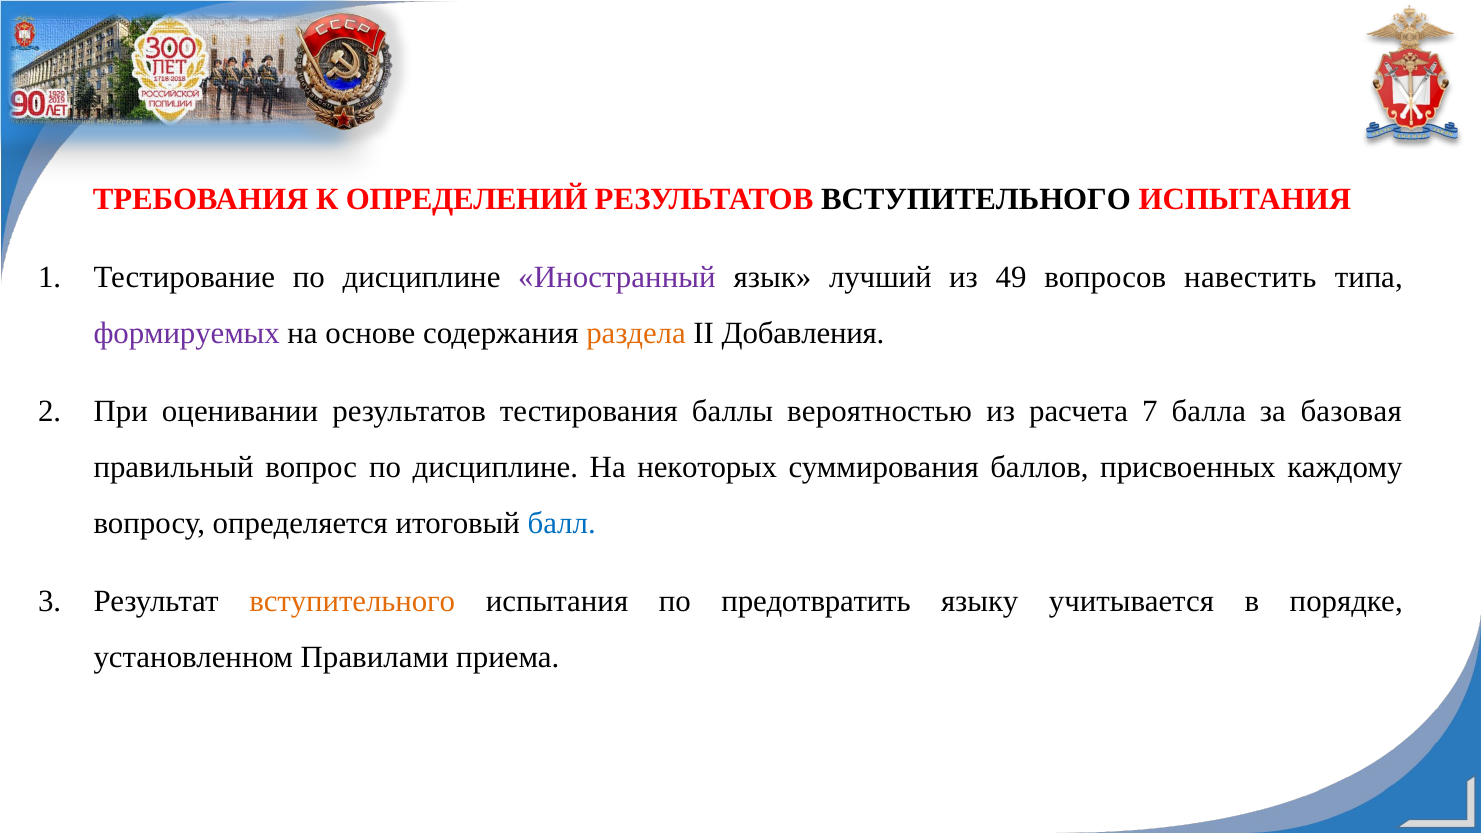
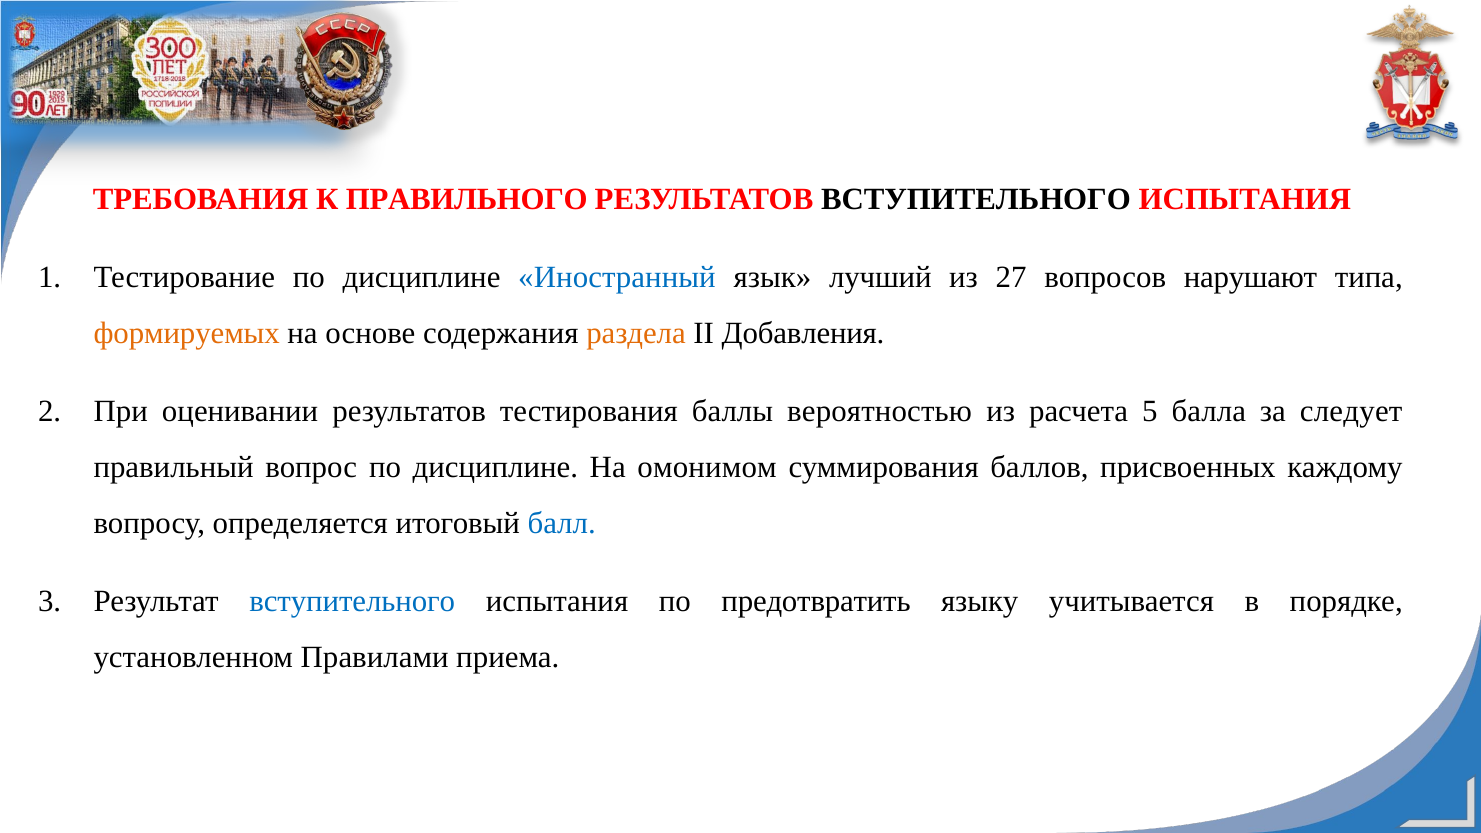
ОПРЕДЕЛЕНИЙ: ОПРЕДЕЛЕНИЙ -> ПРАВИЛЬНОГО (467, 199)
Иностранный colour: purple -> blue (617, 278)
49: 49 -> 27 (1011, 278)
навестить: навестить -> нарушают (1251, 278)
формируемых colour: purple -> orange (187, 333)
7: 7 -> 5 (1150, 412)
базовая: базовая -> следует (1351, 412)
некоторых: некоторых -> омонимом (707, 467)
вступительного colour: orange -> blue (352, 602)
